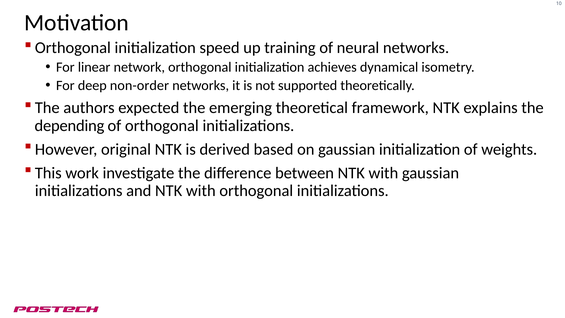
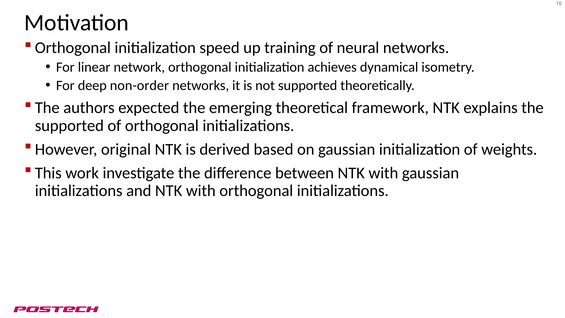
depending: depending -> supported (69, 125)
